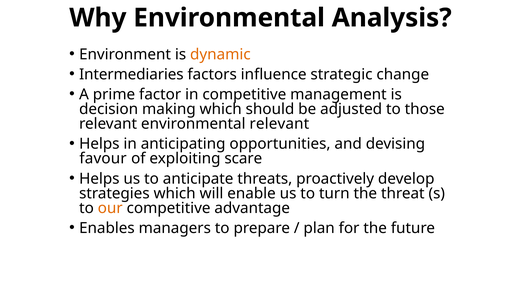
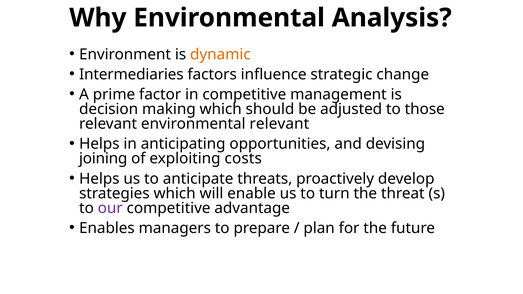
favour: favour -> joining (103, 159)
scare: scare -> costs (243, 159)
our colour: orange -> purple (110, 208)
